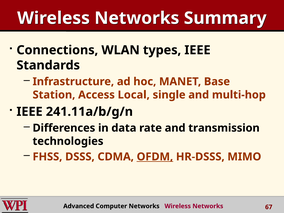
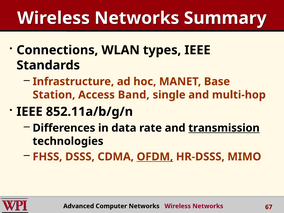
Local: Local -> Band (134, 95)
241.11a/b/g/n: 241.11a/b/g/n -> 852.11a/b/g/n (89, 112)
transmission underline: none -> present (224, 128)
